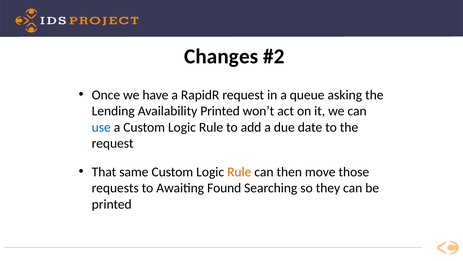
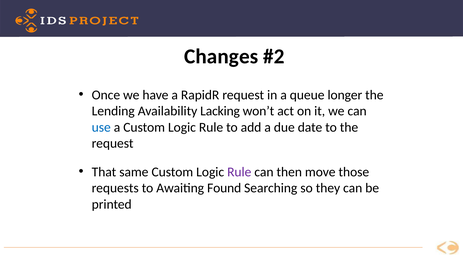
asking: asking -> longer (345, 95)
Availability Printed: Printed -> Lacking (220, 111)
Rule colour: orange -> purple (239, 172)
